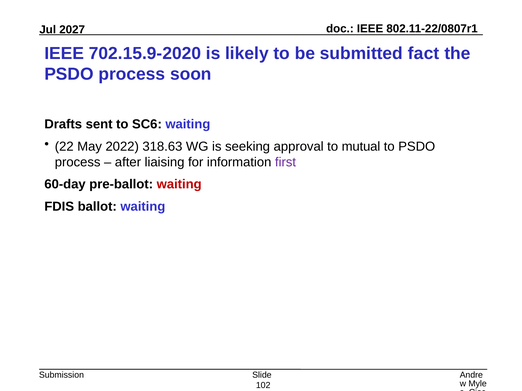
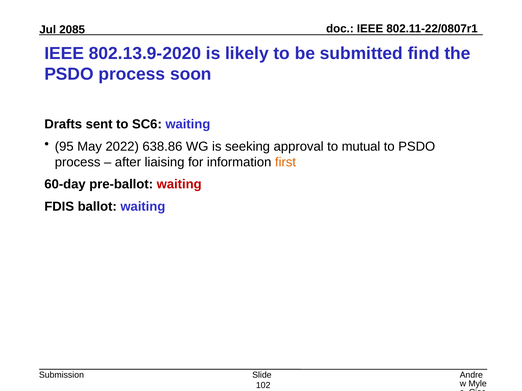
2027: 2027 -> 2085 (72, 30)
702.15.9-2020: 702.15.9-2020 -> 802.13.9-2020 (145, 53)
fact: fact -> find (424, 53)
22: 22 -> 95 (64, 147)
318.63: 318.63 -> 638.86 (162, 147)
first colour: purple -> orange (285, 162)
